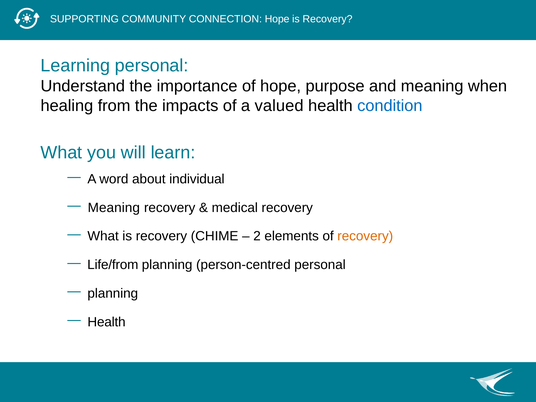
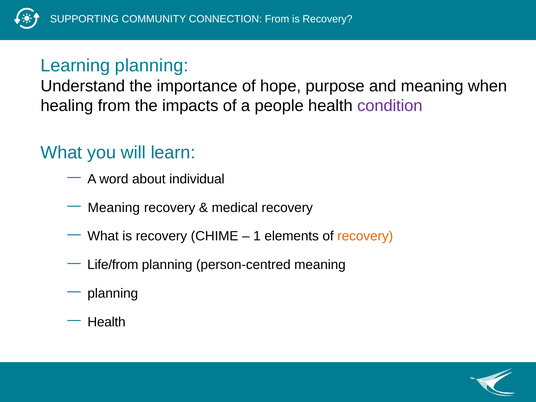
Hope: Hope -> From (277, 19)
Learning personal: personal -> planning (152, 66)
valued: valued -> people (279, 106)
condition colour: blue -> purple (390, 106)
2: 2 -> 1 (257, 236)
person-centred personal: personal -> meaning (320, 265)
